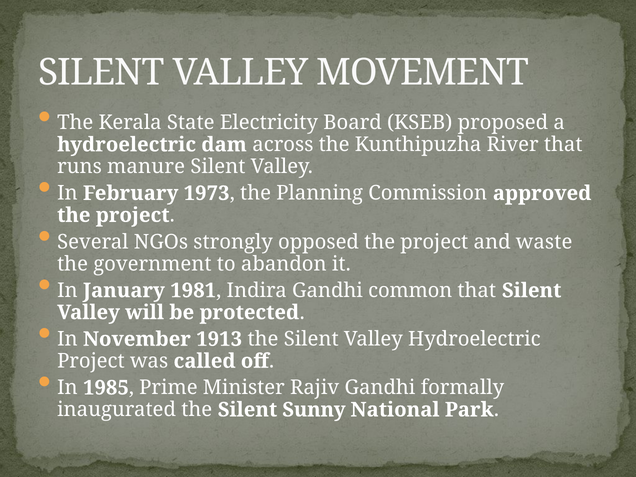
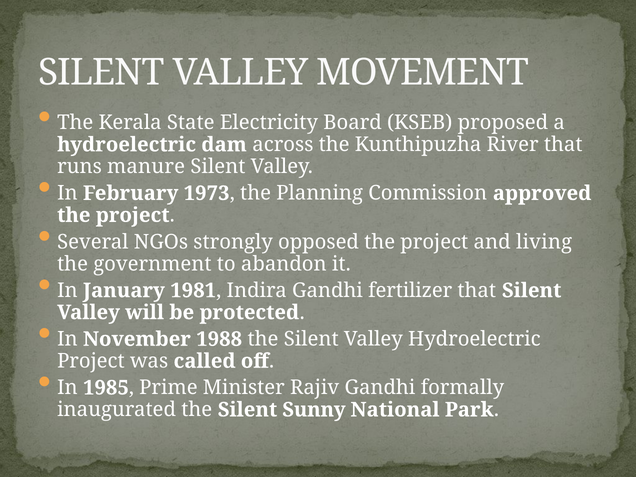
waste: waste -> living (544, 242)
common: common -> fertilizer (410, 291)
1913: 1913 -> 1988 (219, 339)
